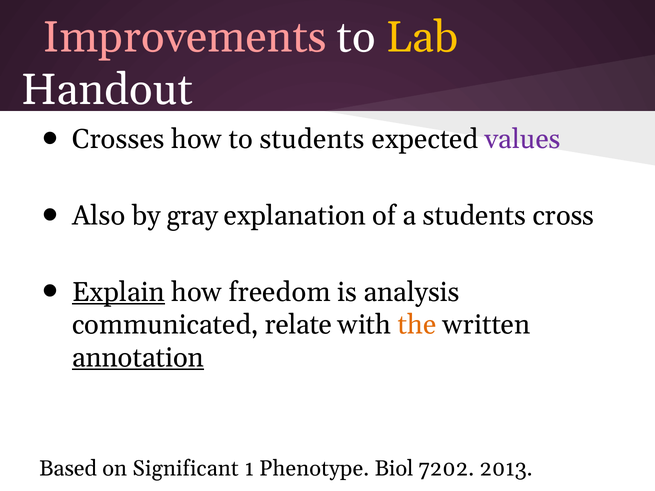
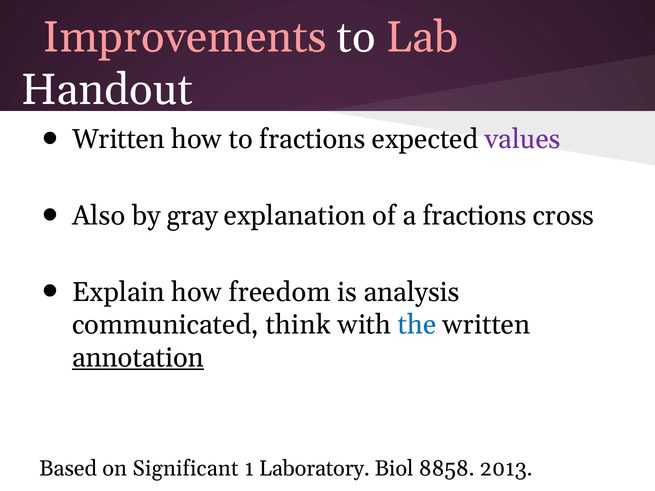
Lab colour: yellow -> pink (422, 37)
Crosses: Crosses -> Written (119, 139)
to students: students -> fractions (312, 139)
a students: students -> fractions (475, 216)
Explain underline: present -> none (118, 292)
relate: relate -> think (298, 325)
the colour: orange -> blue (417, 325)
Phenotype: Phenotype -> Laboratory (314, 469)
7202: 7202 -> 8858 (447, 469)
